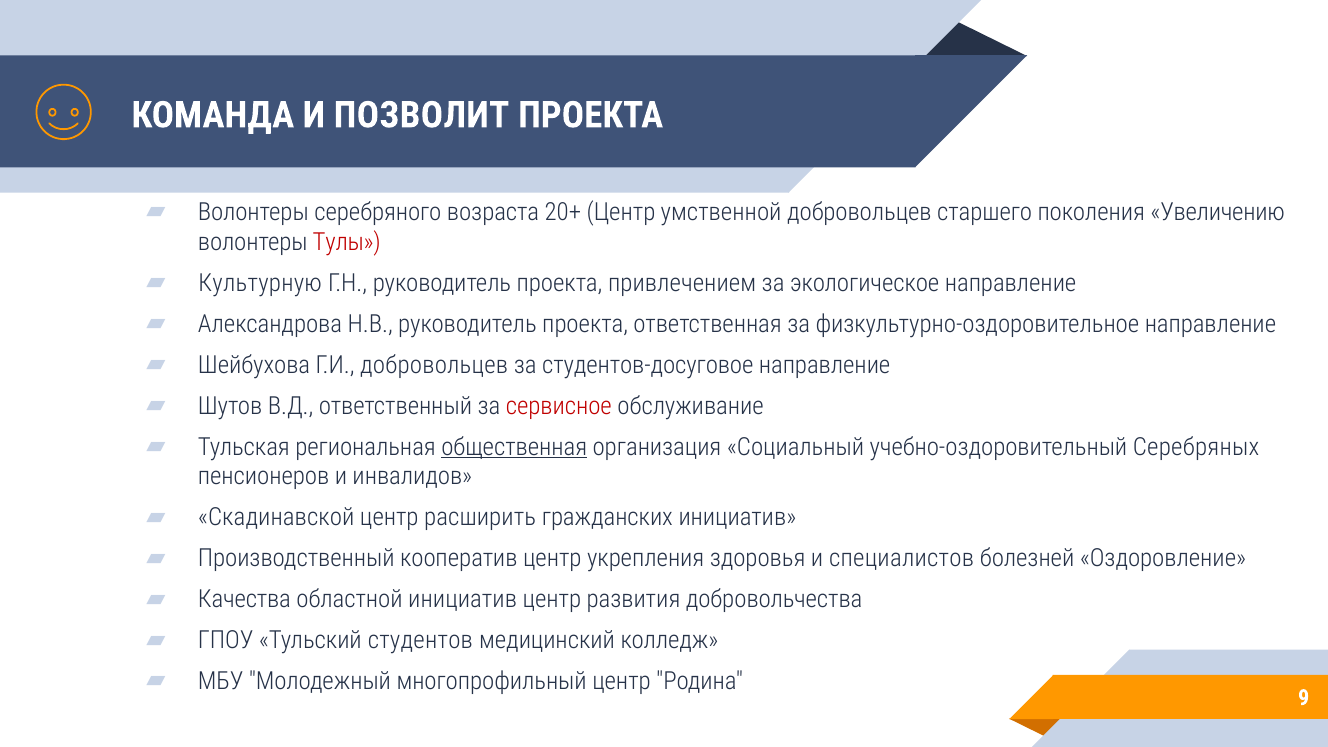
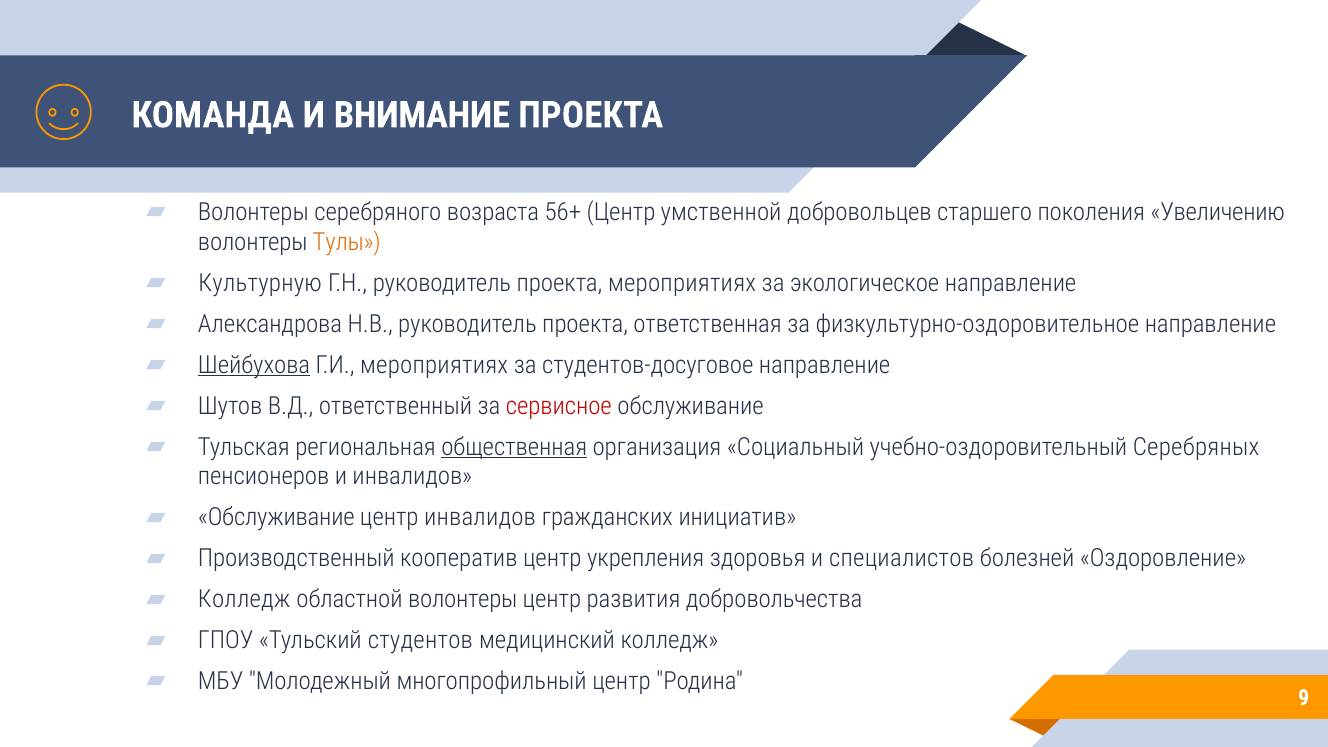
ПОЗВОЛИТ: ПОЗВОЛИТ -> ВНИМАНИЕ (422, 115)
20+: 20+ -> 56+ (563, 212)
Тулы colour: red -> orange (347, 242)
проекта привлечением: привлечением -> мероприятиях (682, 283)
Шейбухова underline: none -> present (254, 365)
Г.И добровольцев: добровольцев -> мероприятиях (434, 365)
Скадинавской: Скадинавской -> Обслуживание (276, 518)
центр расширить: расширить -> инвалидов (480, 518)
Качества: Качества -> Колледж (244, 599)
областной инициатив: инициатив -> волонтеры (463, 599)
